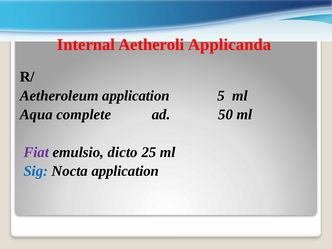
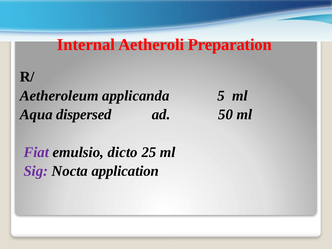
Applicanda: Applicanda -> Preparation (230, 45)
Aetheroleum application: application -> applicanda (136, 96)
complete: complete -> dispersed (84, 115)
Sig colour: blue -> purple (36, 171)
